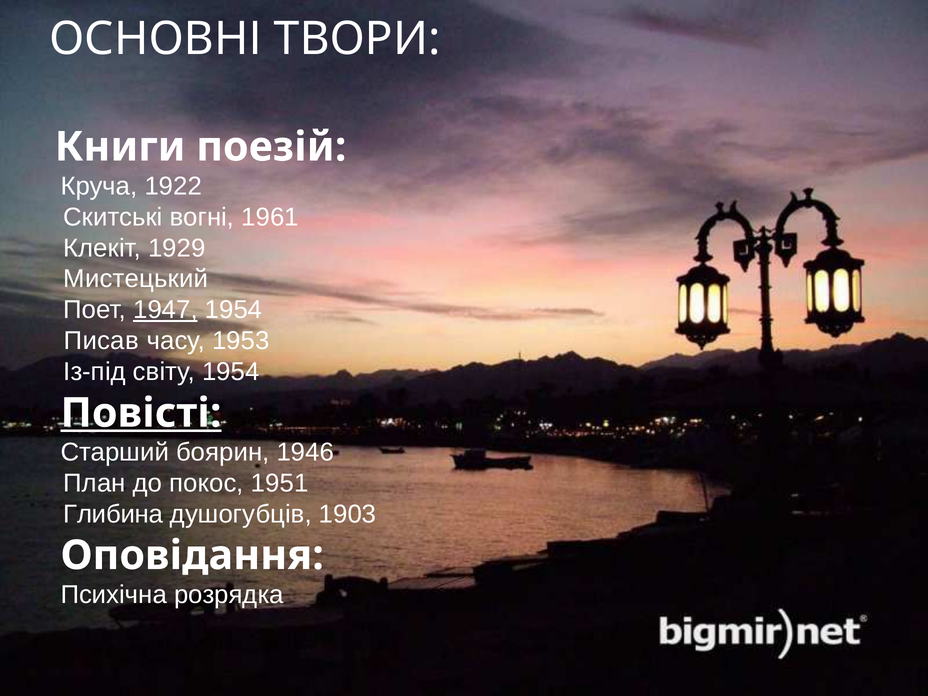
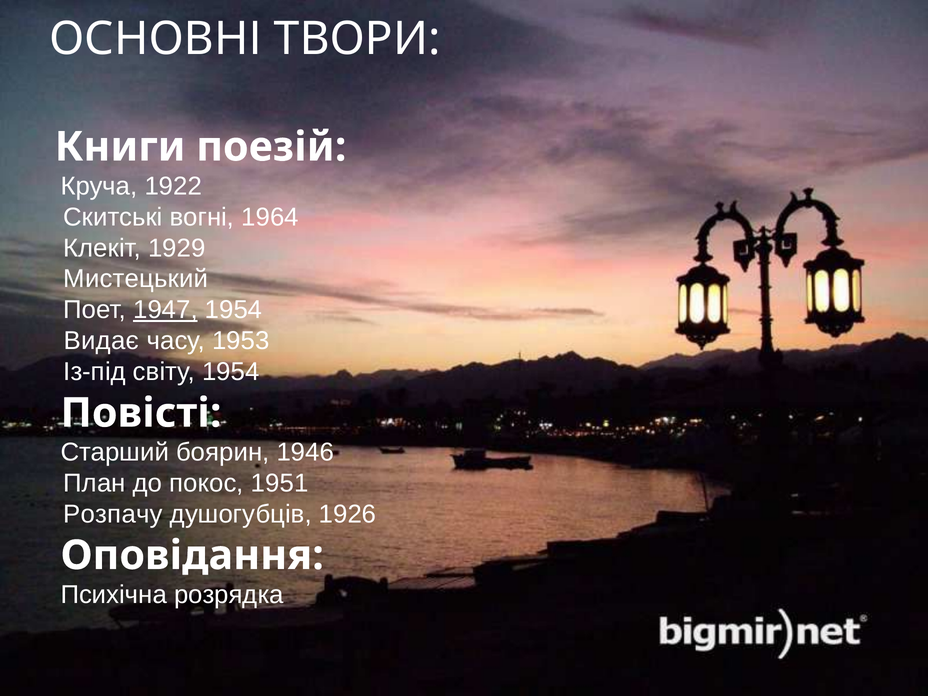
1961: 1961 -> 1964 (270, 217)
Писав: Писав -> Видає (101, 341)
Повісті underline: present -> none (141, 413)
Глибина: Глибина -> Розпачу (113, 514)
1903: 1903 -> 1926 (348, 514)
